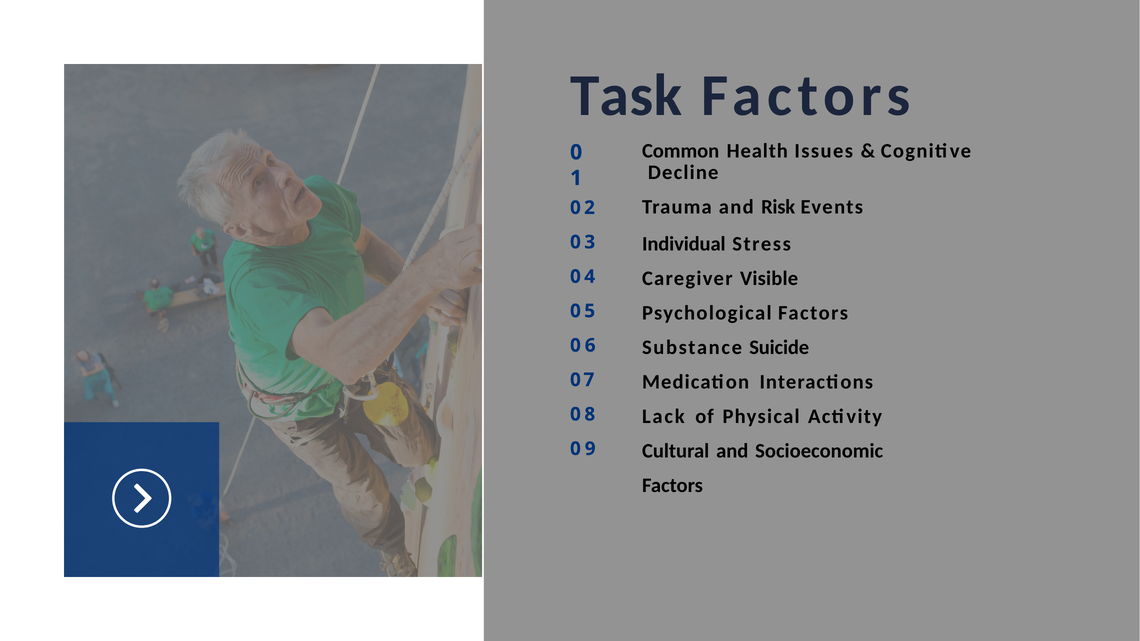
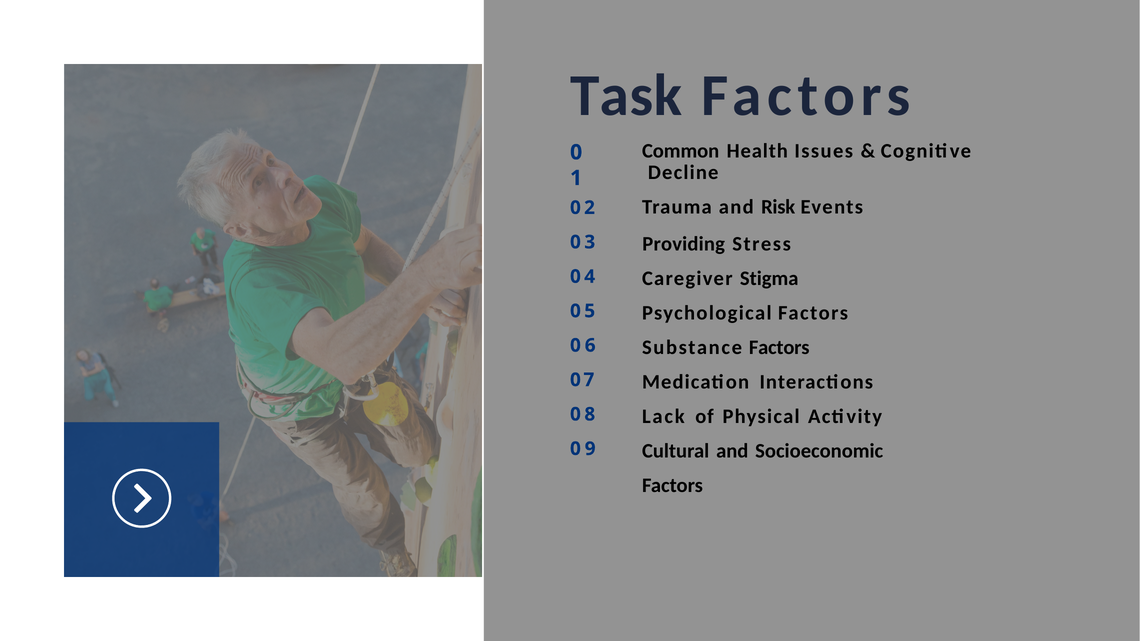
Individual: Individual -> Providing (684, 244)
Visible: Visible -> Stigma (769, 279)
Substance Suicide: Suicide -> Factors (779, 348)
